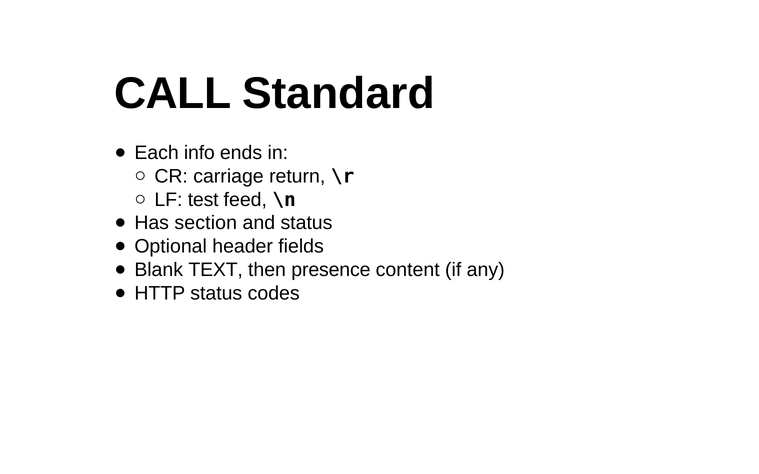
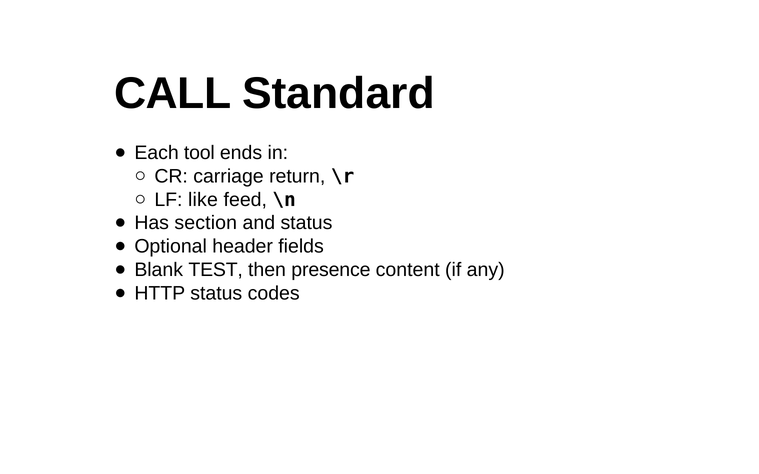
info: info -> tool (199, 153)
test: test -> like (203, 200)
TEXT: TEXT -> TEST (216, 270)
